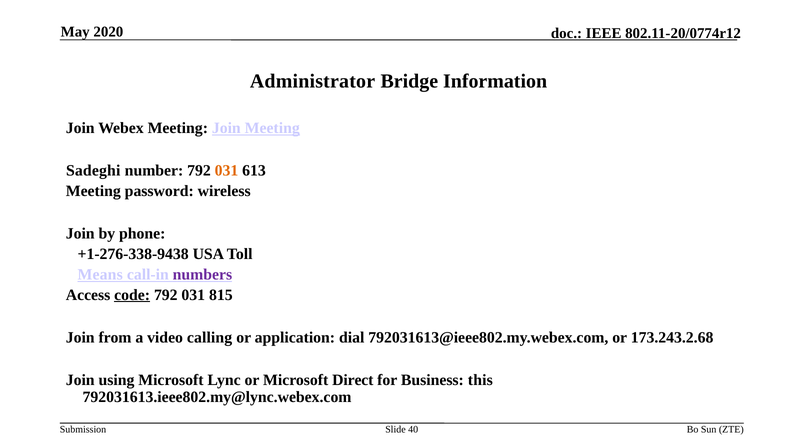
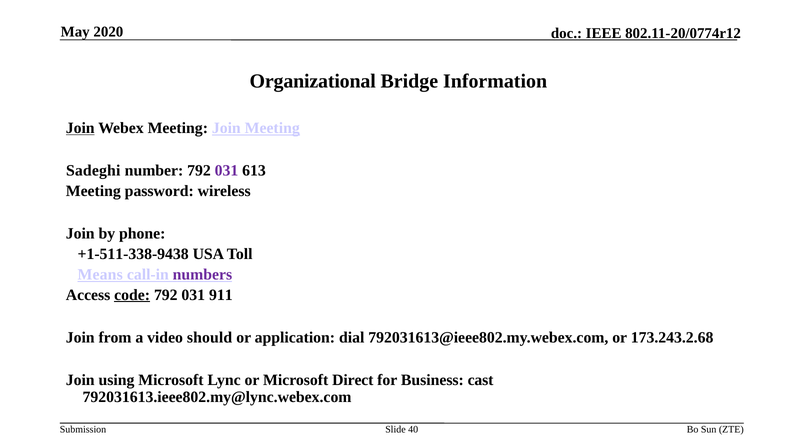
Administrator: Administrator -> Organizational (313, 81)
Join underline: none -> present (80, 128)
031 colour: orange -> purple (227, 171)
+1-276-338-9438: +1-276-338-9438 -> +1-511-338-9438 (133, 254)
815: 815 -> 911 (221, 295)
calling: calling -> should (210, 338)
this: this -> cast (481, 380)
